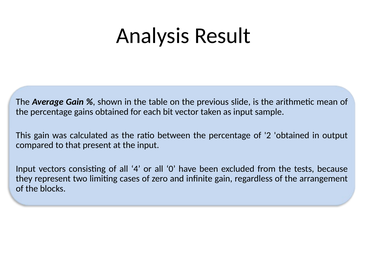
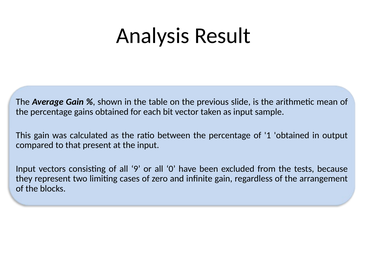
2: 2 -> 1 (268, 135)
4: 4 -> 9 (136, 168)
